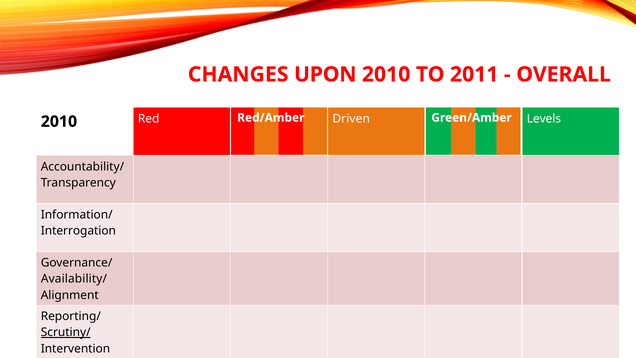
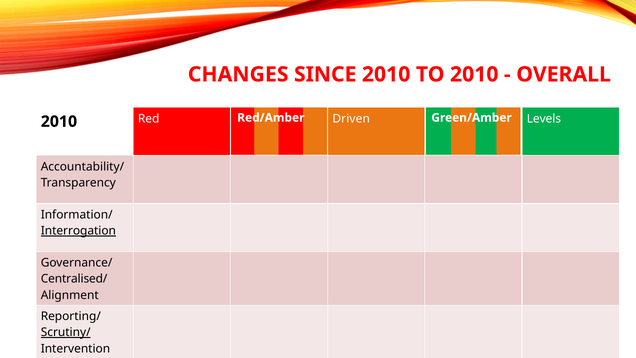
UPON: UPON -> SINCE (325, 74)
TO 2011: 2011 -> 2010 (474, 74)
Interrogation underline: none -> present (78, 231)
Availability/: Availability/ -> Centralised/ (74, 279)
